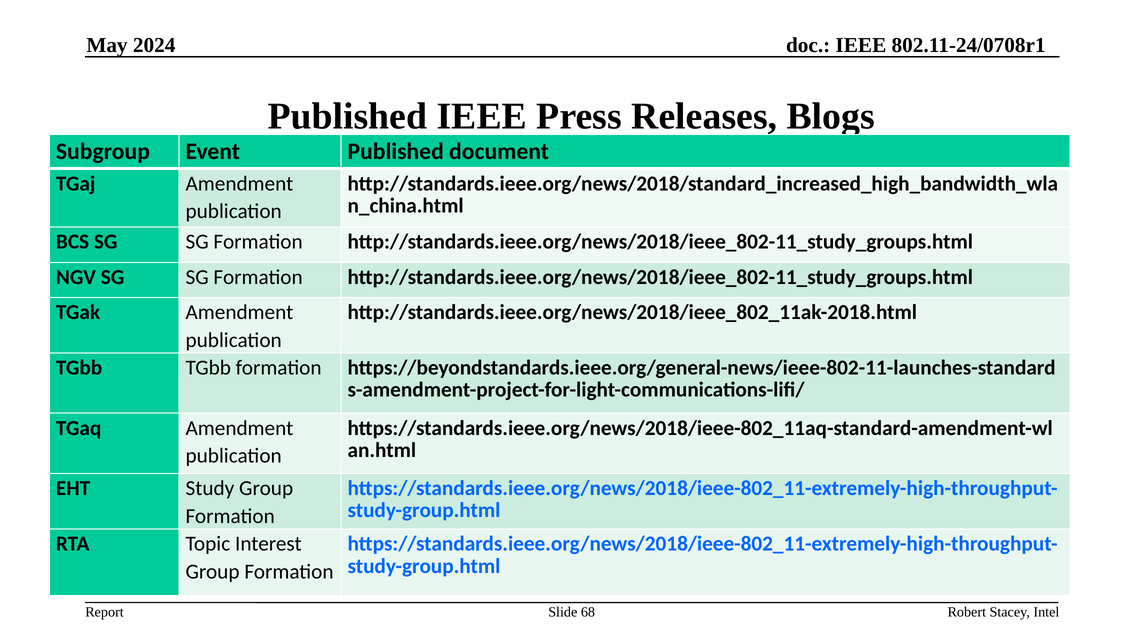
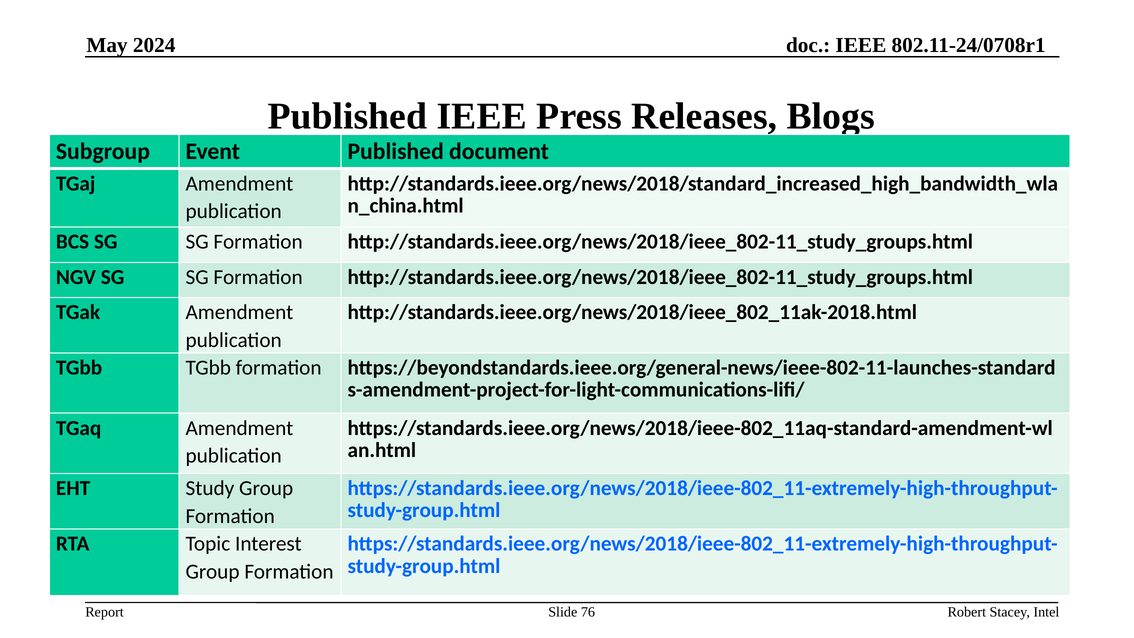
68: 68 -> 76 (588, 612)
